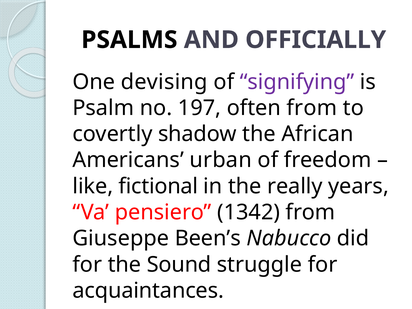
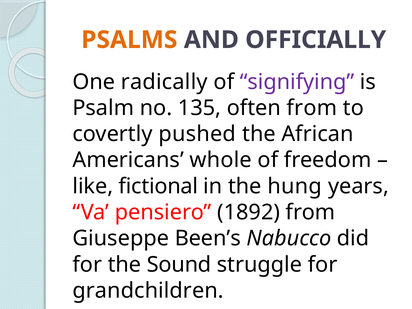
PSALMS colour: black -> orange (129, 40)
devising: devising -> radically (164, 82)
197: 197 -> 135 (199, 108)
shadow: shadow -> pushed (197, 134)
urban: urban -> whole (221, 160)
really: really -> hung (295, 186)
1342: 1342 -> 1892 (249, 212)
acquaintances: acquaintances -> grandchildren (148, 291)
